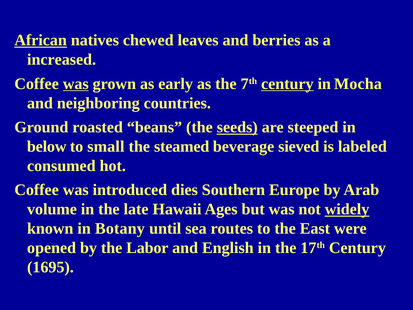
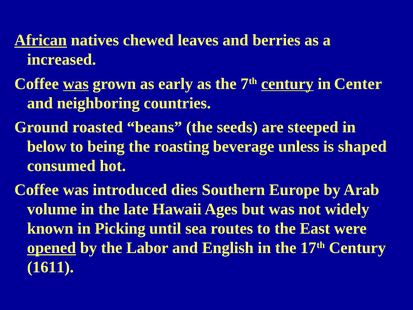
Mocha: Mocha -> Center (358, 84)
seeds underline: present -> none (237, 127)
small: small -> being (106, 146)
steamed: steamed -> roasting (182, 146)
sieved: sieved -> unless (299, 146)
labeled: labeled -> shaped (362, 146)
widely underline: present -> none (347, 209)
Botany: Botany -> Picking (120, 228)
opened underline: none -> present (52, 248)
1695: 1695 -> 1611 (50, 267)
